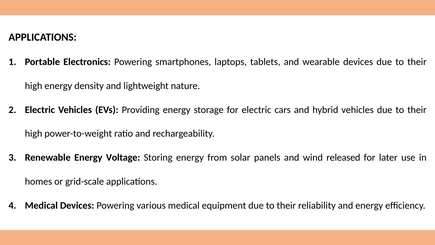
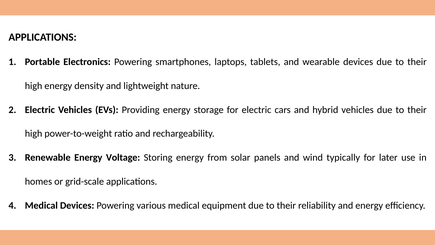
released: released -> typically (343, 157)
